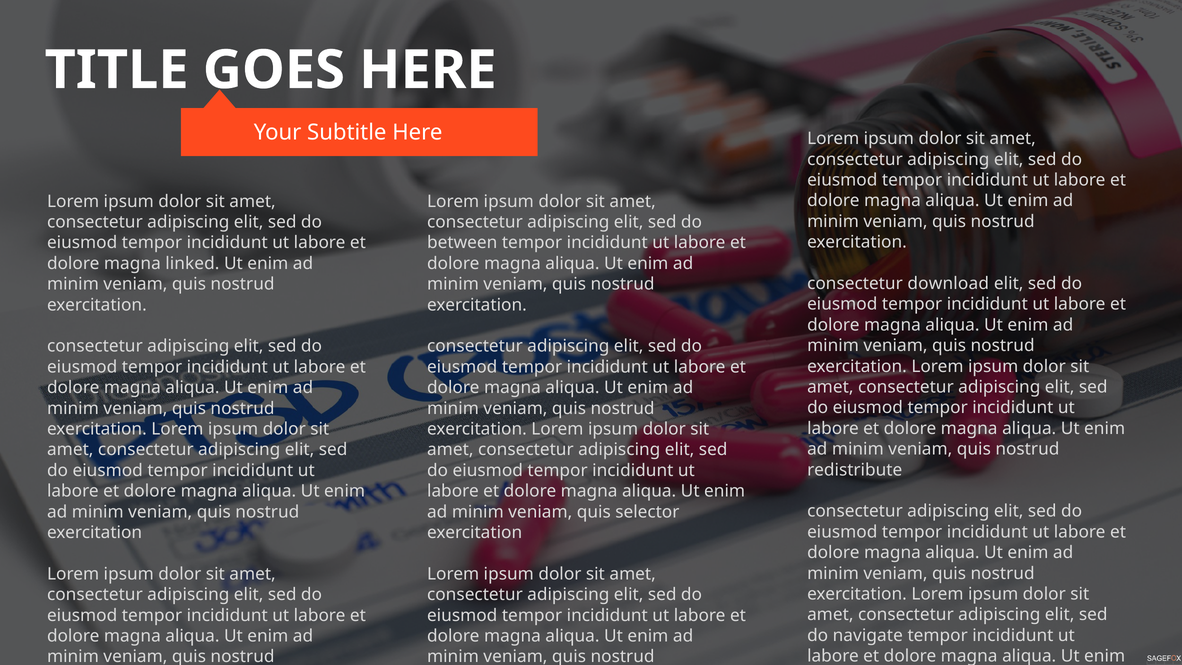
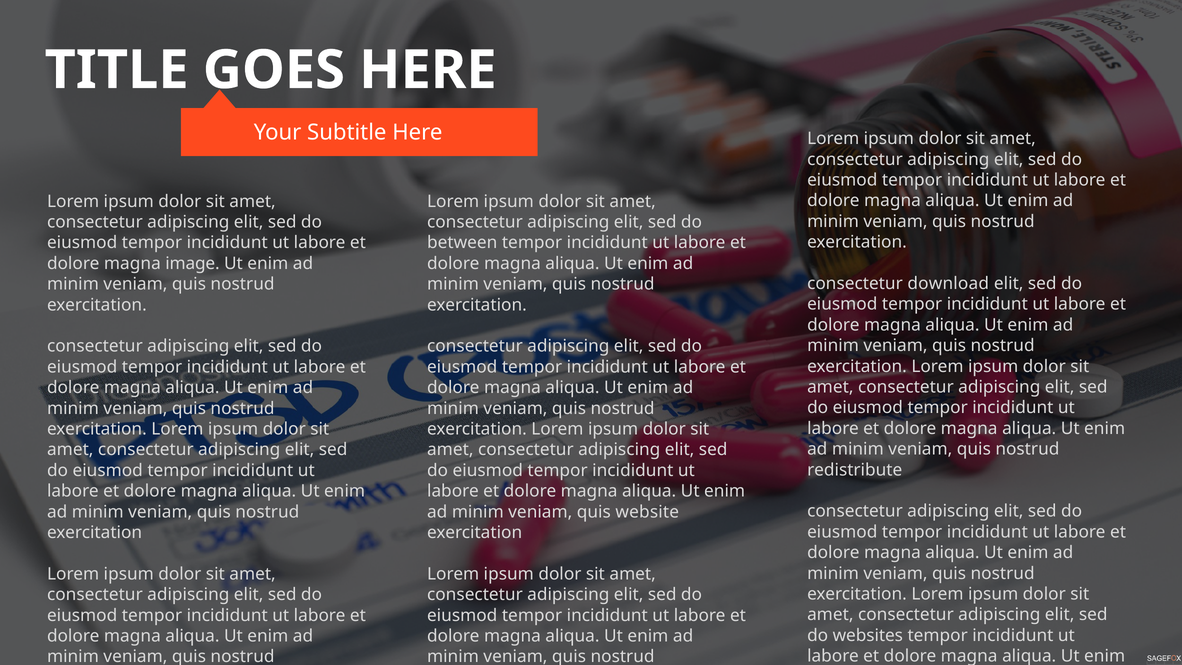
linked: linked -> image (192, 263)
selector: selector -> website (647, 512)
navigate: navigate -> websites (868, 635)
